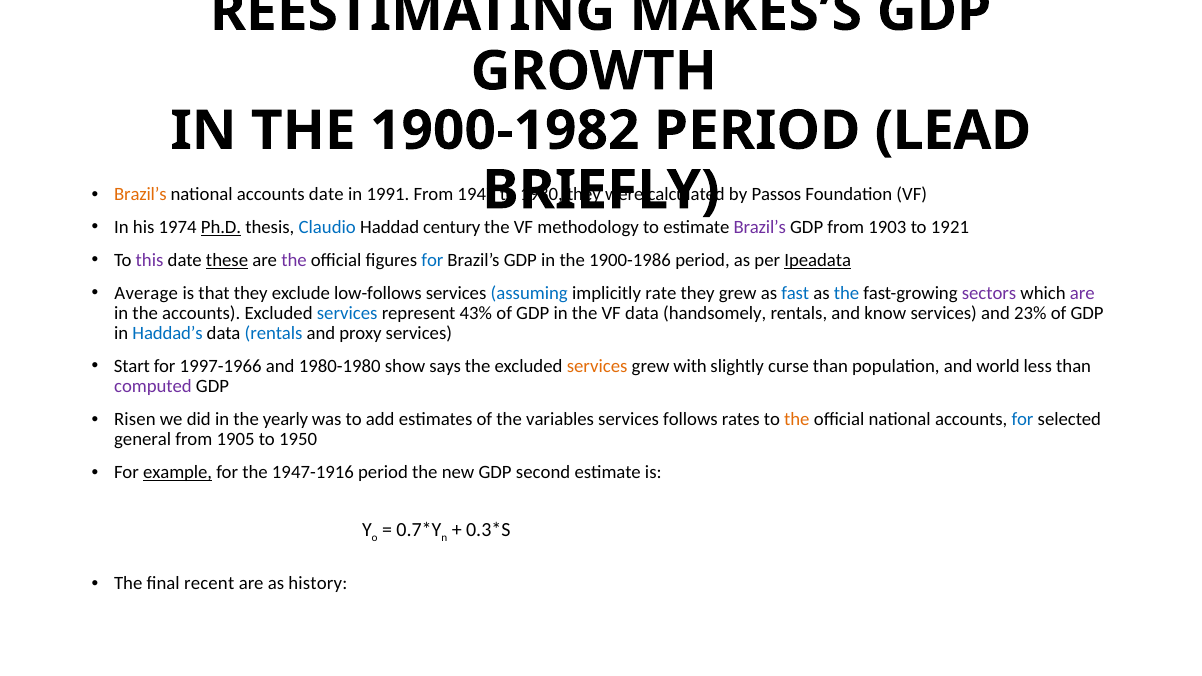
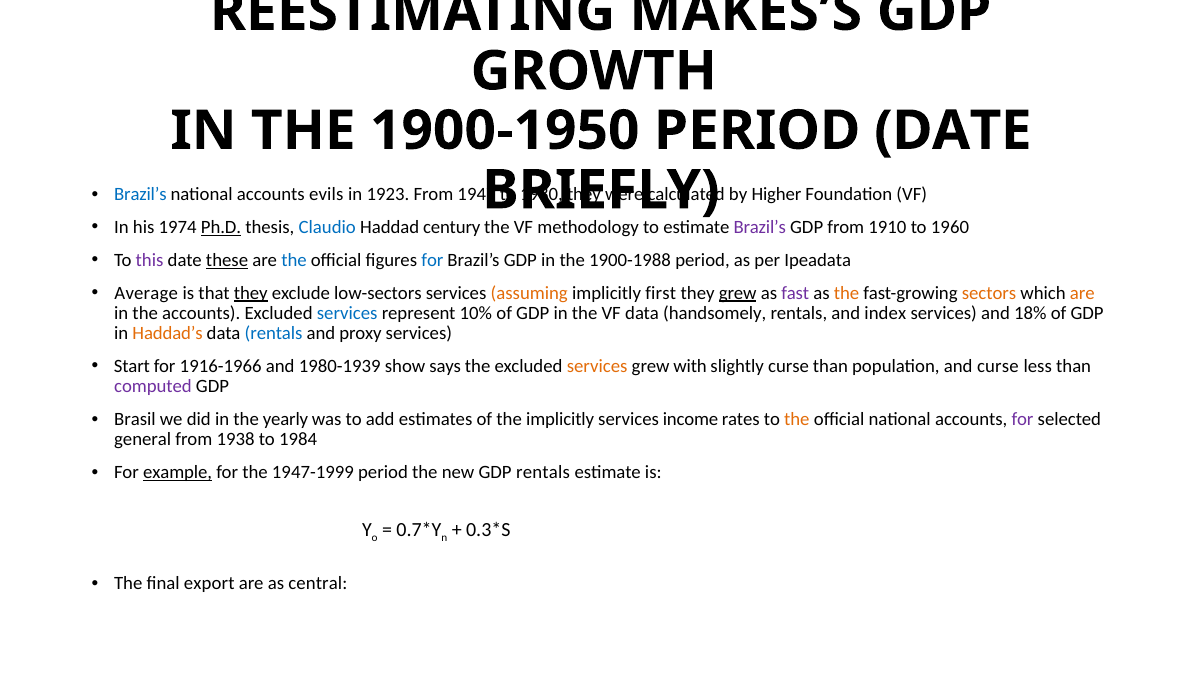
1900-1982: 1900-1982 -> 1900-1950 (505, 131)
PERIOD LEAD: LEAD -> DATE (953, 131)
Brazil’s colour: orange -> blue (140, 195)
accounts date: date -> evils (326, 195)
1991: 1991 -> 1923 (388, 195)
Passos: Passos -> Higher (776, 195)
1903: 1903 -> 1910 (887, 227)
1921: 1921 -> 1960 (950, 227)
the colour: purple -> blue (294, 260)
1900-1986: 1900-1986 -> 1900-1988 (630, 260)
Ipeadata underline: present -> none (818, 260)
they underline: none -> present (251, 293)
low-follows: low-follows -> low-sectors (378, 293)
assuming colour: blue -> orange (529, 293)
rate: rate -> first (661, 293)
grew underline: none -> present (738, 293)
fast colour: blue -> purple (795, 293)
the colour: blue -> orange (847, 293)
sectors colour: purple -> orange (989, 293)
are colour: purple -> orange (1082, 293)
43%: 43% -> 10% (476, 313)
know: know -> index (885, 313)
23%: 23% -> 18% (1030, 313)
Haddad’s colour: blue -> orange (168, 334)
1997-1966: 1997-1966 -> 1916-1966 (221, 366)
1980-1980: 1980-1980 -> 1980-1939 (340, 366)
and world: world -> curse (998, 366)
Risen: Risen -> Brasil (135, 420)
the variables: variables -> implicitly (560, 420)
follows: follows -> income (691, 420)
for colour: blue -> purple (1023, 420)
1905: 1905 -> 1938 (236, 440)
1950: 1950 -> 1984 (298, 440)
1947-1916: 1947-1916 -> 1947-1999 (313, 473)
GDP second: second -> rentals (543, 473)
recent: recent -> export (209, 584)
history: history -> central (318, 584)
